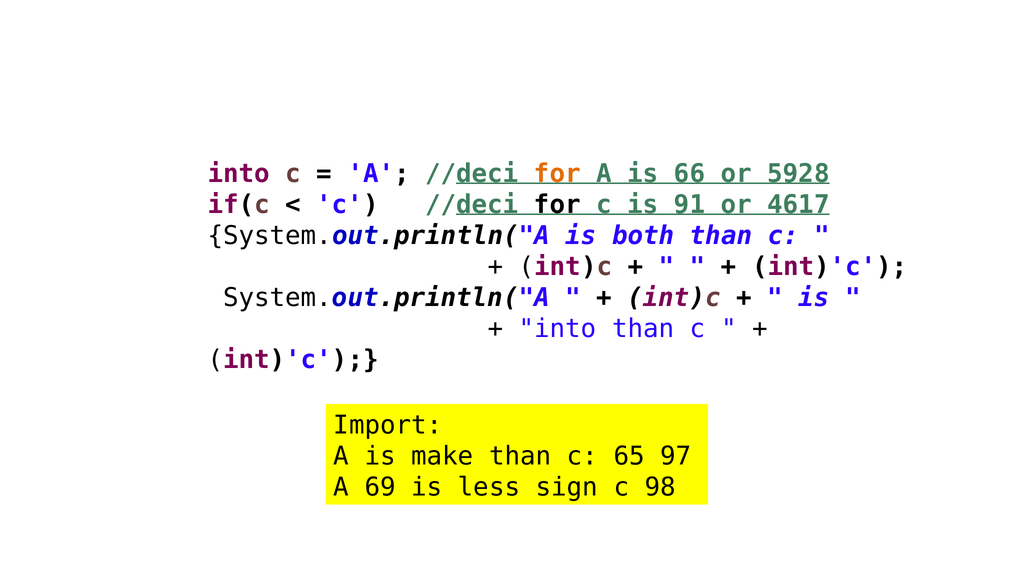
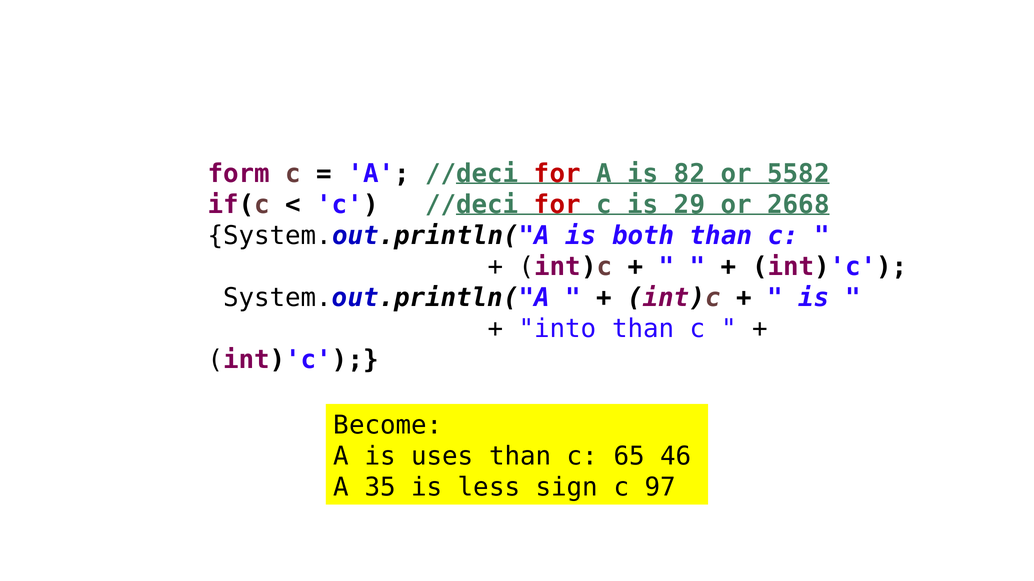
into: into -> form (239, 174)
for colour: orange -> red (557, 174)
66: 66 -> 82 (690, 174)
5928: 5928 -> 5582 (799, 174)
for colour: black -> red (557, 205)
91: 91 -> 29 (690, 205)
4617: 4617 -> 2668 (799, 205)
Import: Import -> Become (388, 426)
make: make -> uses (442, 457)
97: 97 -> 46 (676, 457)
69: 69 -> 35 (380, 488)
98: 98 -> 97 (660, 488)
